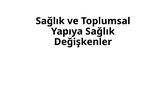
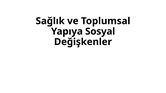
Yapıya Sağlık: Sağlık -> Sosyal (100, 32)
